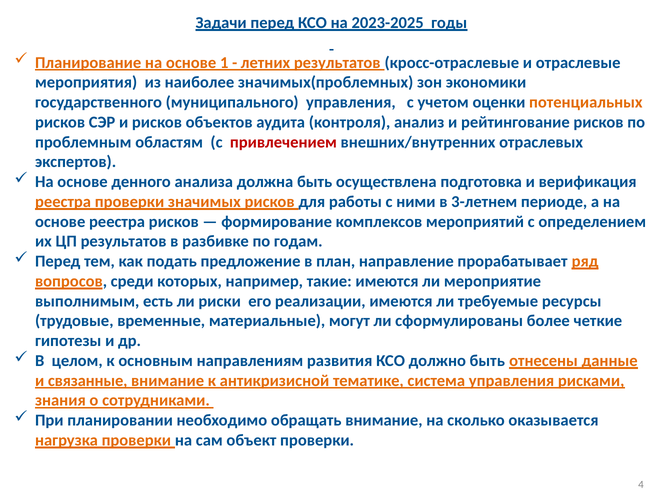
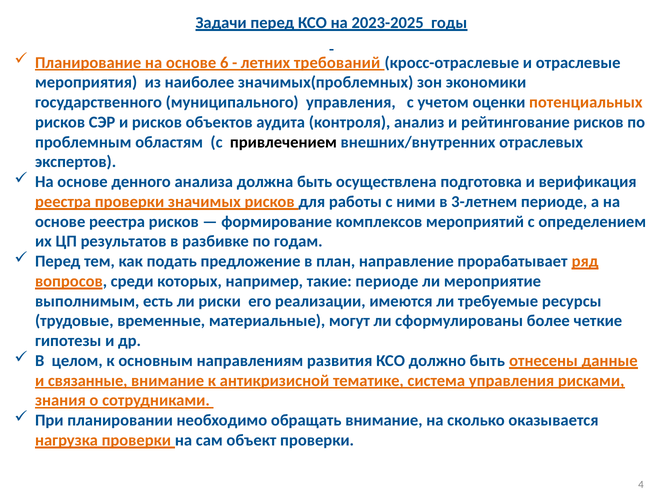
1: 1 -> 6 (224, 63)
летних результатов: результатов -> требований (337, 63)
привлечением colour: red -> black (283, 142)
такие имеются: имеются -> периоде (387, 281)
